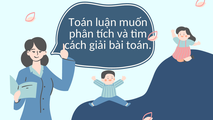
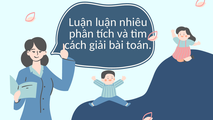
Toán: Toán -> Luận (81, 22)
muốn: muốn -> nhiêu (133, 22)
